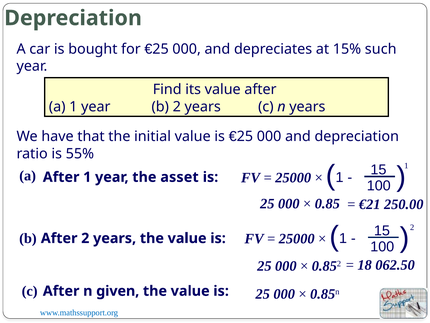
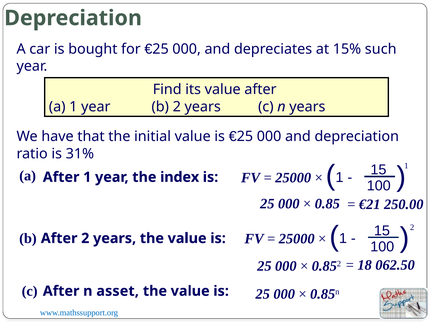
55%: 55% -> 31% (80, 154)
asset: asset -> index (180, 177)
given: given -> asset (118, 291)
